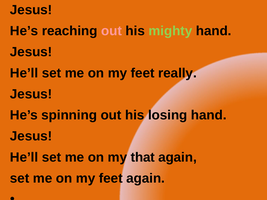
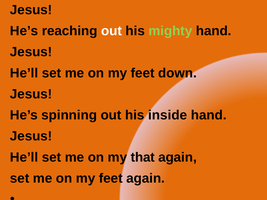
out colour: pink -> white (111, 31)
really: really -> down (177, 73)
losing: losing -> inside (168, 115)
